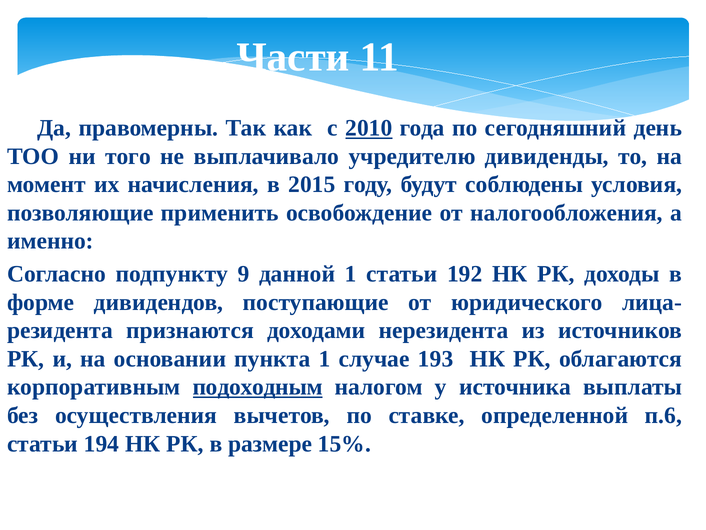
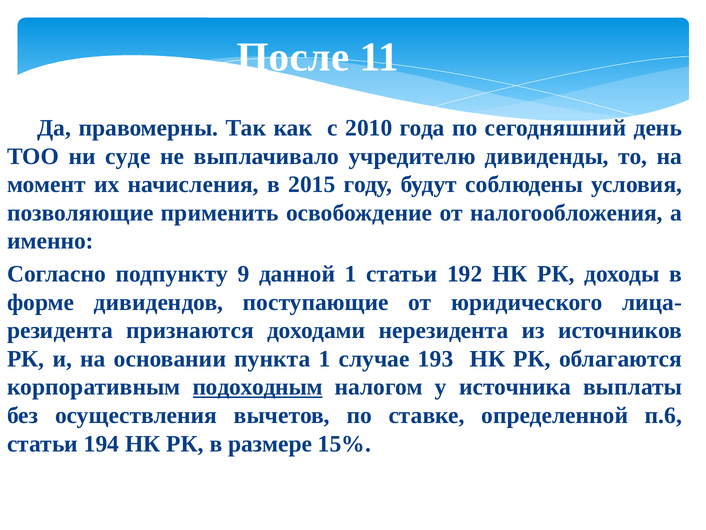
Части: Части -> После (293, 57)
2010 underline: present -> none (369, 128)
того: того -> суде (128, 156)
